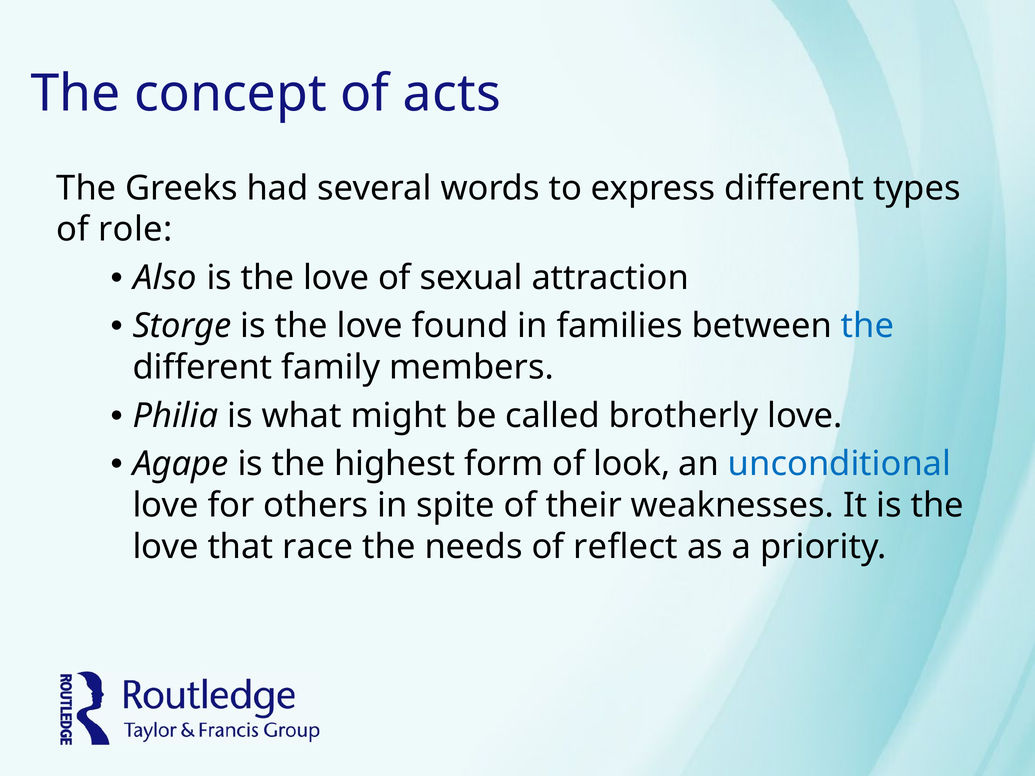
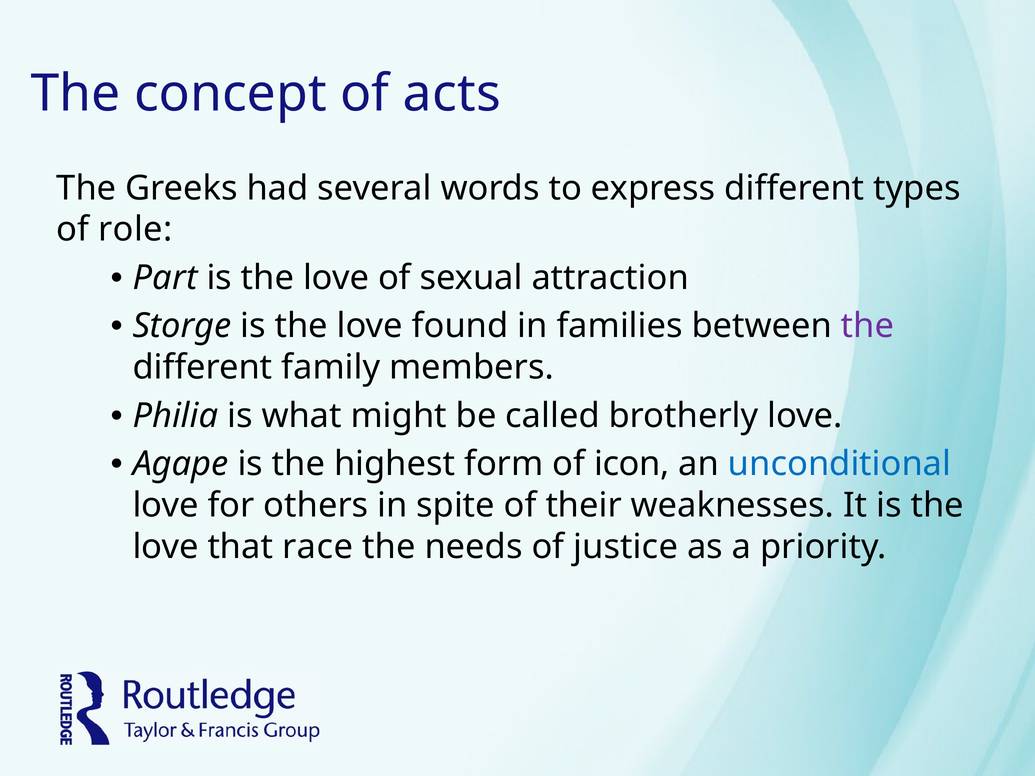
Also: Also -> Part (165, 278)
the colour: blue -> purple (868, 326)
look: look -> icon (632, 464)
reflect: reflect -> justice (626, 547)
